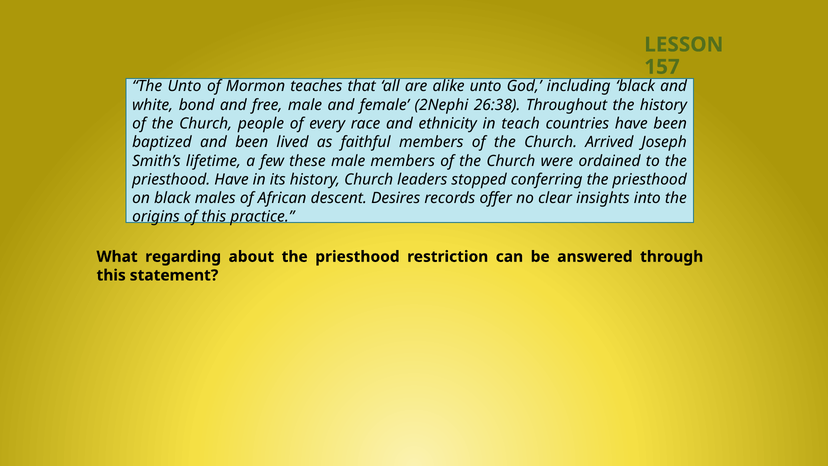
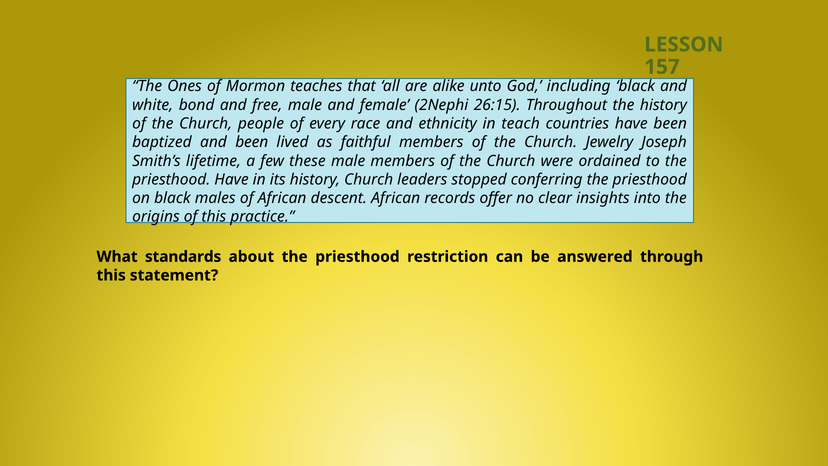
The Unto: Unto -> Ones (185, 86)
26:38: 26:38 -> 26:15 (497, 105)
Arrived: Arrived -> Jewelry (609, 142)
descent Desires: Desires -> African (396, 198)
regarding: regarding -> standards (183, 257)
